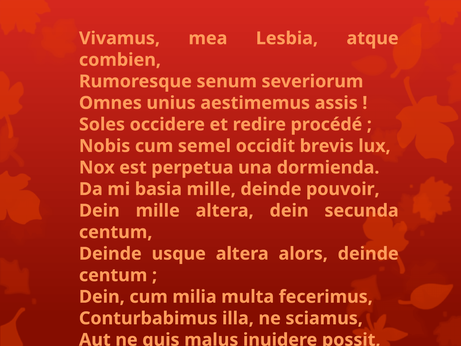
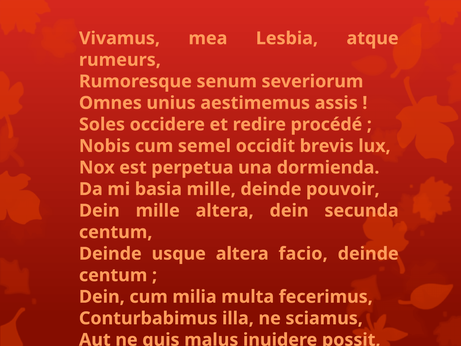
combien: combien -> rumeurs (120, 60)
alors: alors -> facio (303, 254)
